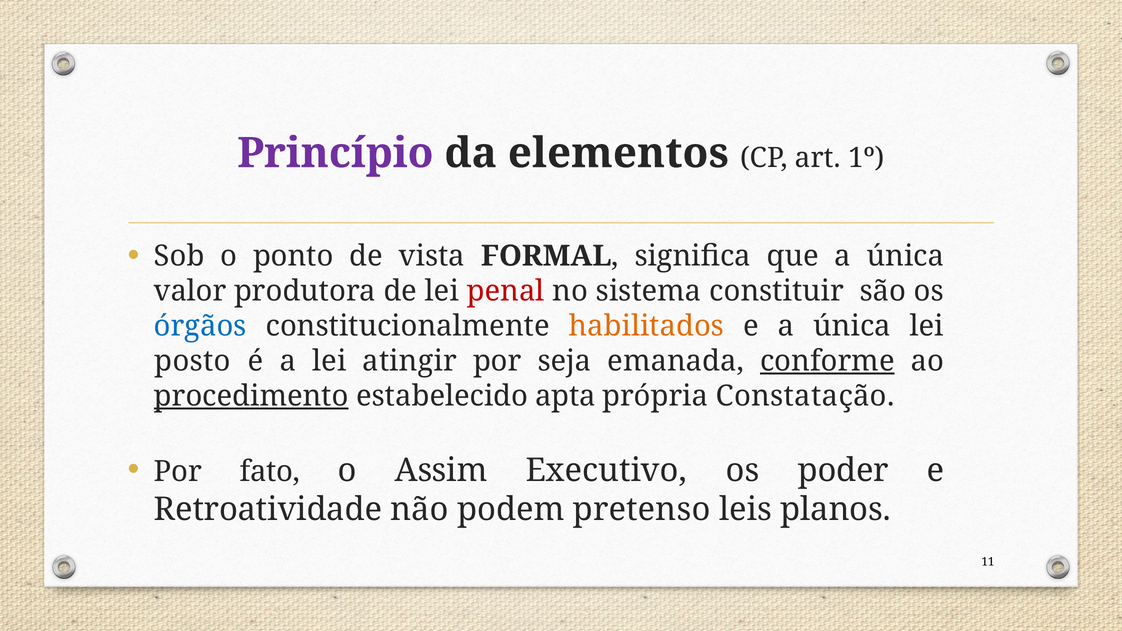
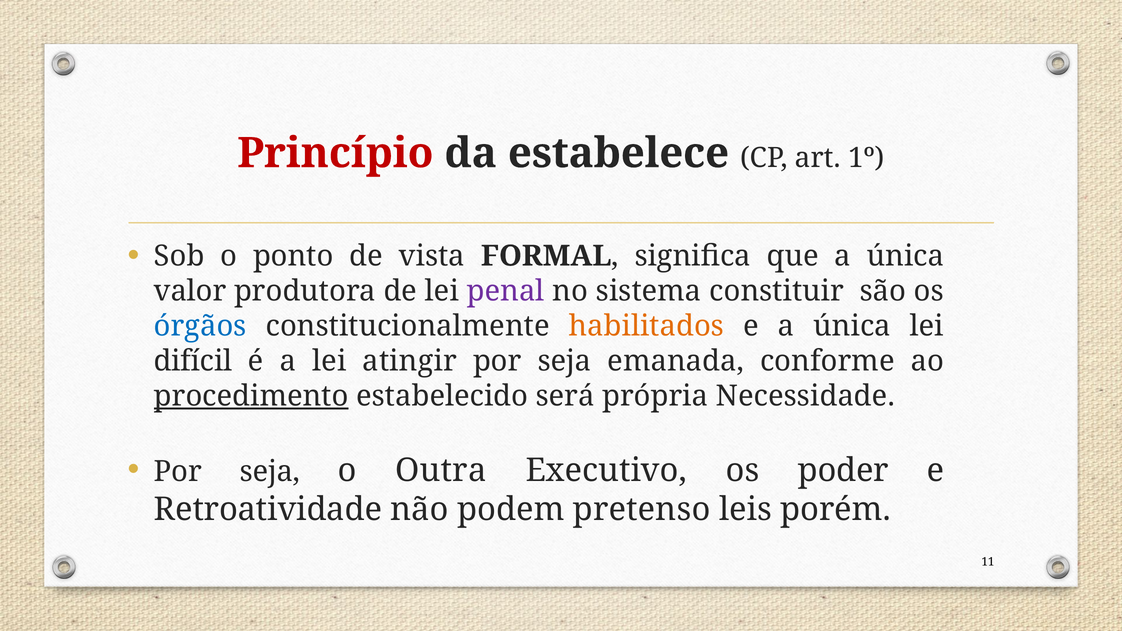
Princípio colour: purple -> red (335, 153)
elementos: elementos -> estabelece (618, 153)
penal colour: red -> purple (506, 291)
posto: posto -> difícil (193, 361)
conforme underline: present -> none (827, 361)
apta: apta -> será (565, 396)
Constatação: Constatação -> Necessidade (805, 396)
fato: fato -> seja (270, 471)
Assim: Assim -> Outra (441, 470)
planos: planos -> porém (836, 510)
